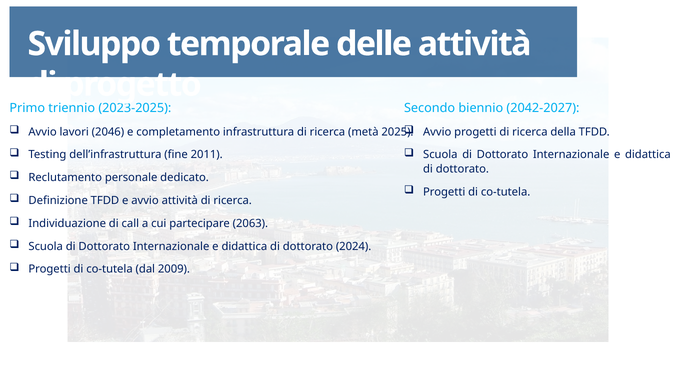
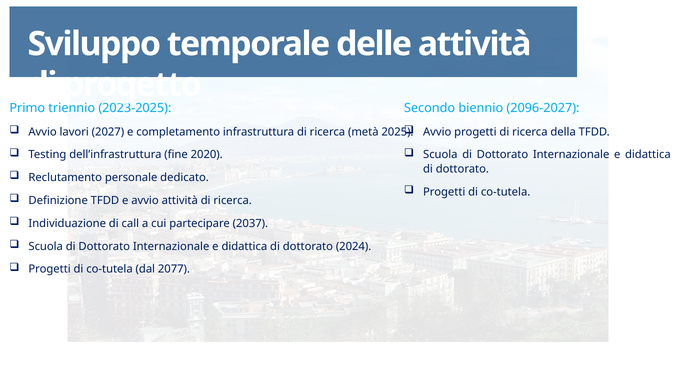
2042-2027: 2042-2027 -> 2096-2027 (543, 108)
2046: 2046 -> 2027 (108, 132)
2011: 2011 -> 2020 (207, 155)
2063: 2063 -> 2037 (250, 224)
2009: 2009 -> 2077 (174, 269)
